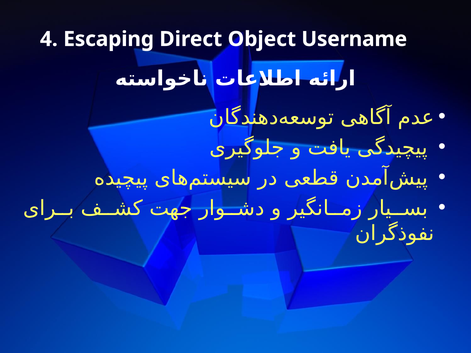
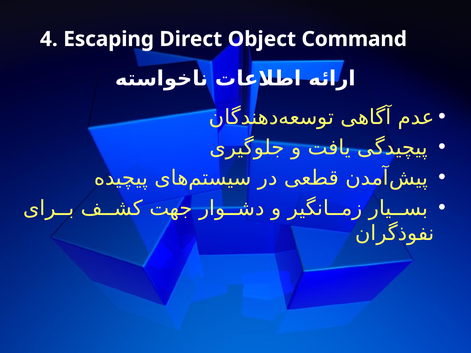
Username: Username -> Command (354, 39)
